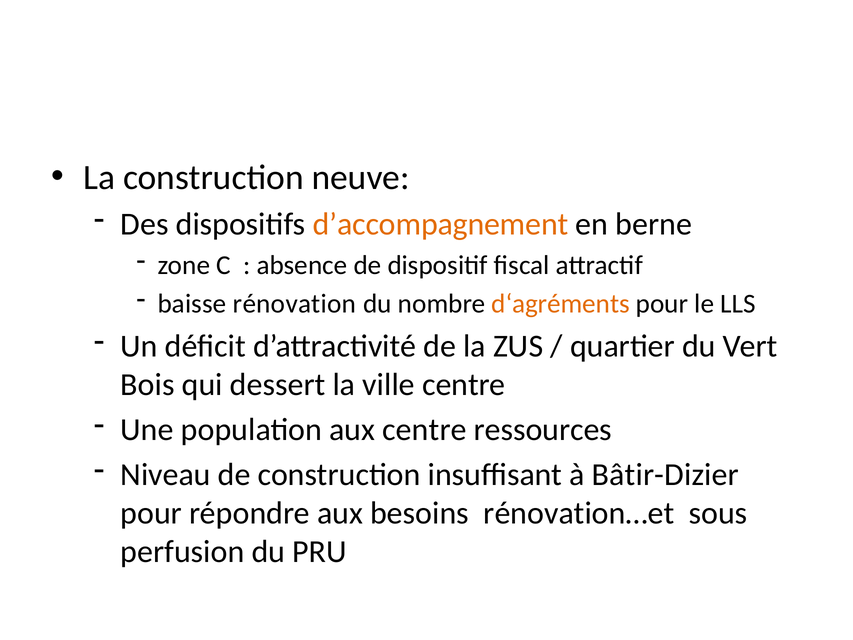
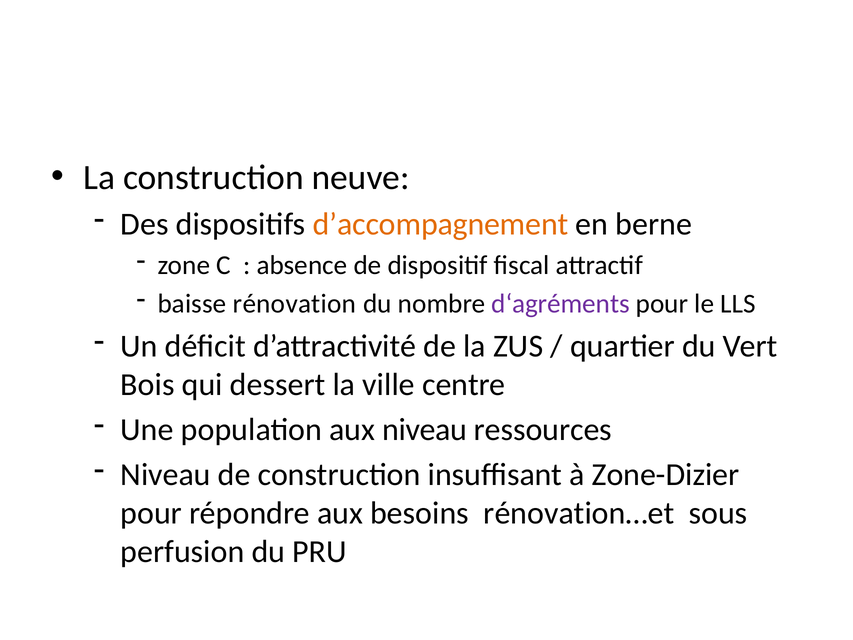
d‘agréments colour: orange -> purple (561, 304)
aux centre: centre -> niveau (425, 430)
Bâtir-Dizier: Bâtir-Dizier -> Zone-Dizier (666, 475)
